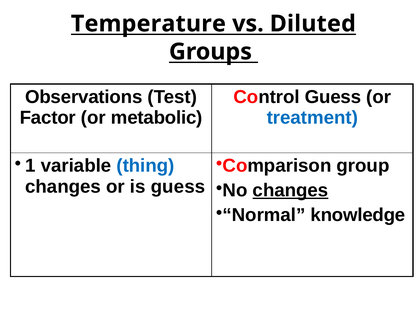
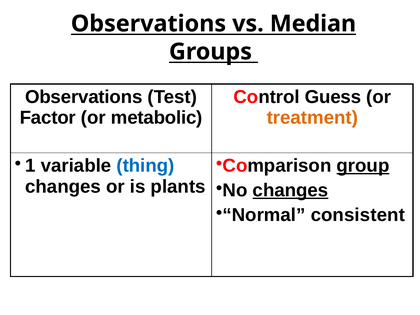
Temperature: Temperature -> Observations (148, 24)
Diluted: Diluted -> Median (313, 24)
treatment colour: blue -> orange (312, 118)
group underline: none -> present (363, 166)
is guess: guess -> plants (178, 187)
knowledge: knowledge -> consistent (358, 215)
